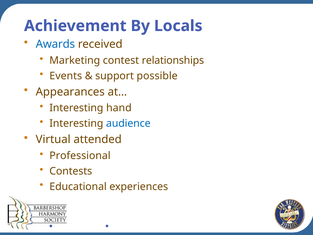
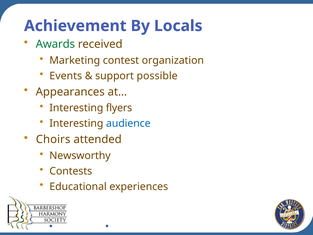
Awards colour: blue -> green (55, 44)
relationships: relationships -> organization (173, 60)
hand: hand -> flyers (119, 108)
Virtual: Virtual -> Choirs (53, 139)
Professional: Professional -> Newsworthy (80, 155)
